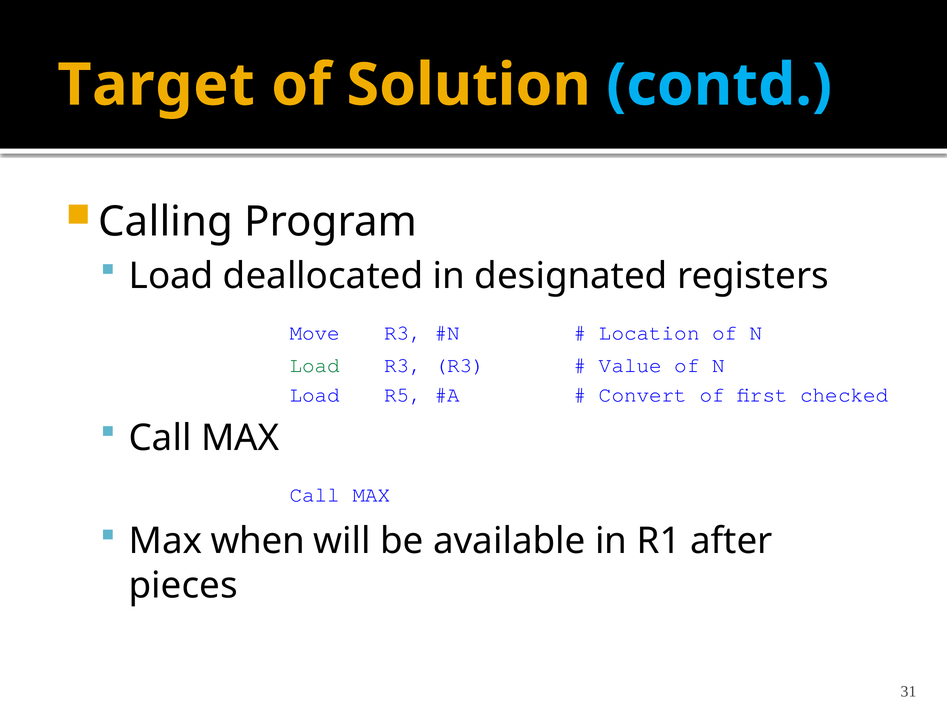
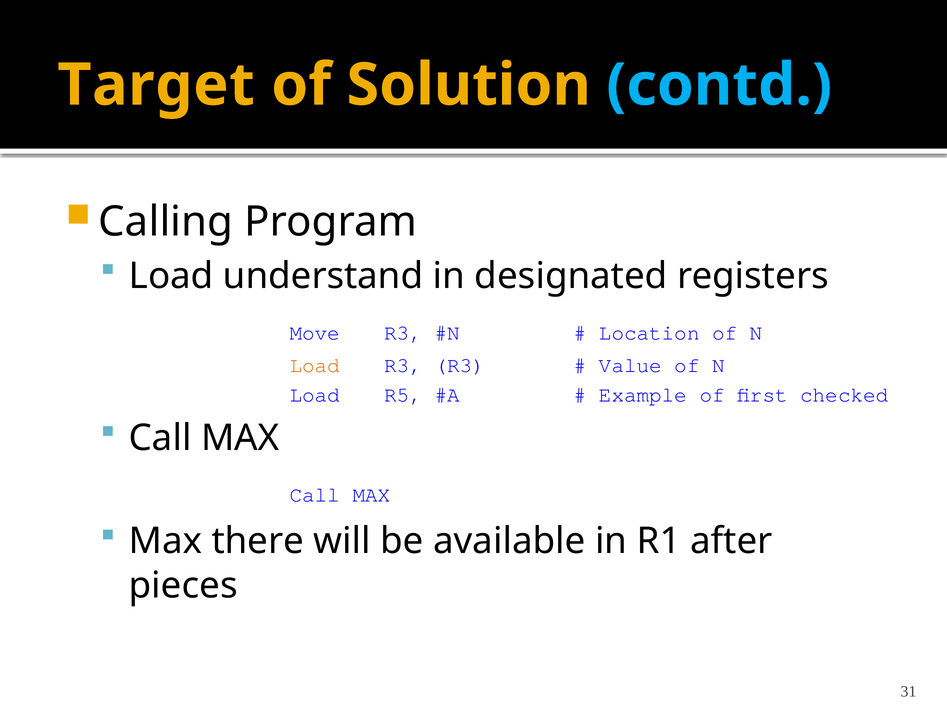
deallocated: deallocated -> understand (323, 276)
Load colour: green -> orange (315, 365)
Convert: Convert -> Example (643, 395)
when: when -> there (258, 541)
